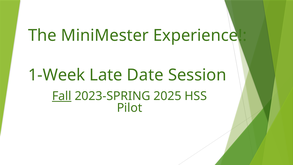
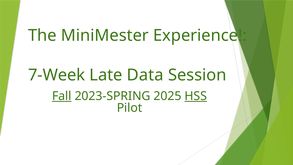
1-Week: 1-Week -> 7-Week (57, 75)
Date: Date -> Data (145, 75)
HSS underline: none -> present (196, 96)
